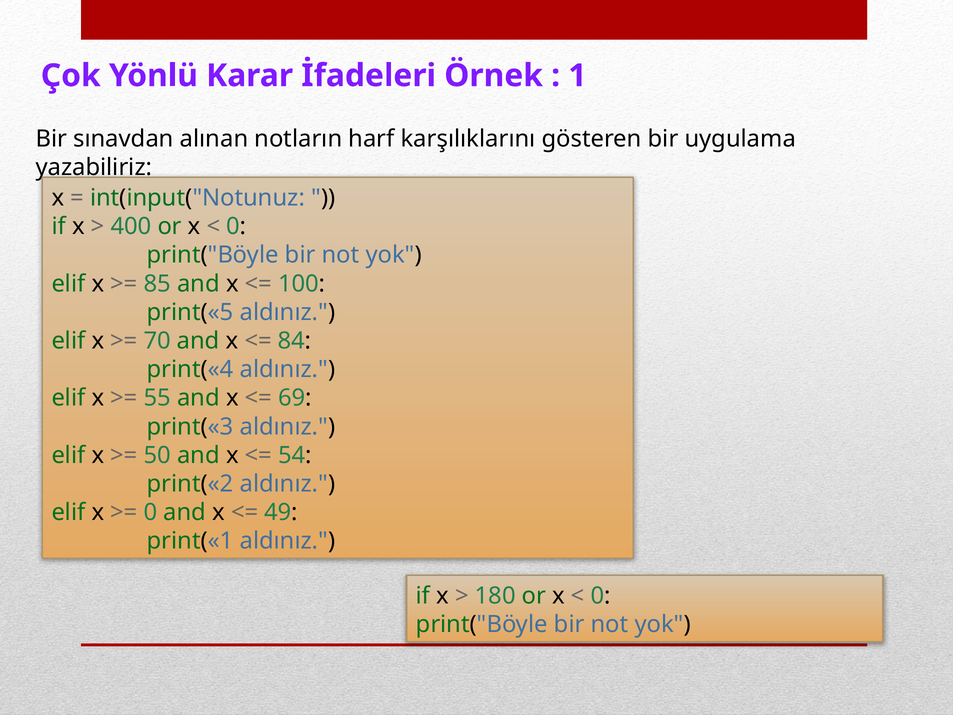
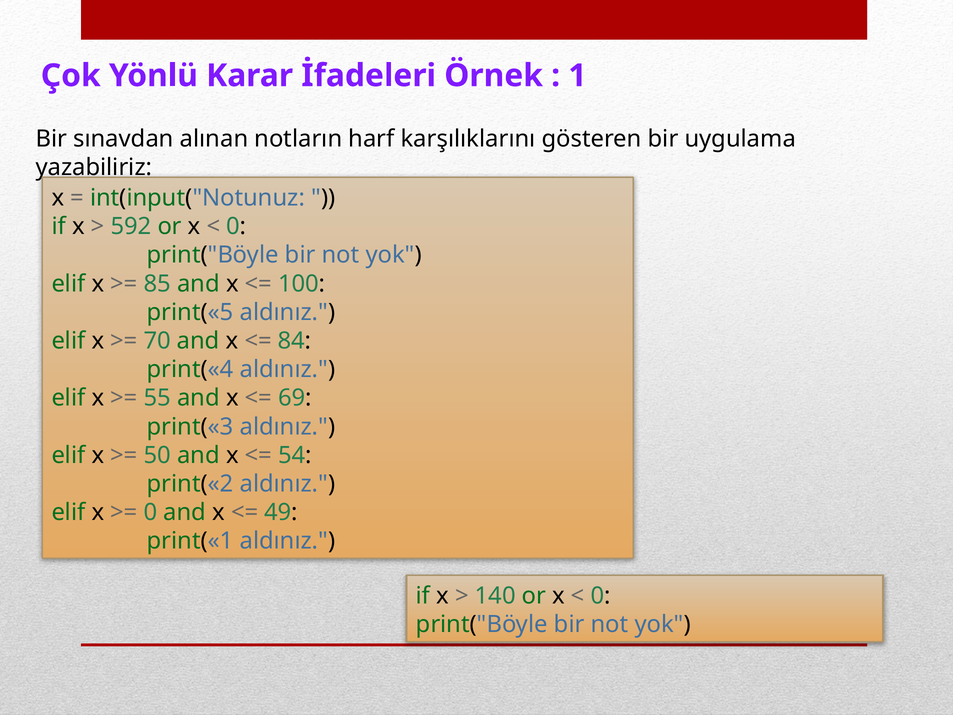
400: 400 -> 592 (131, 226)
180: 180 -> 140 (495, 596)
